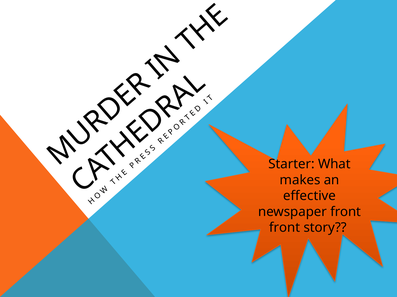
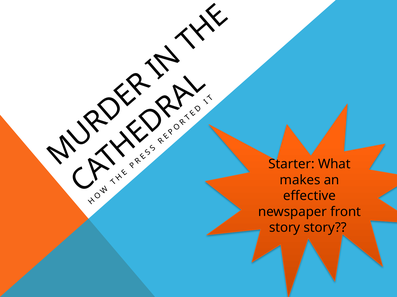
front: front -> story (285, 228)
